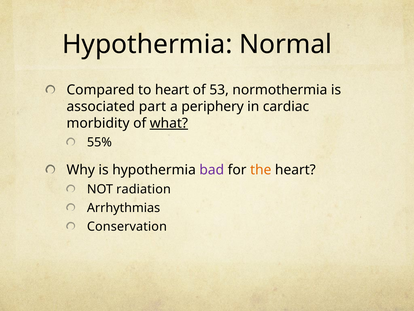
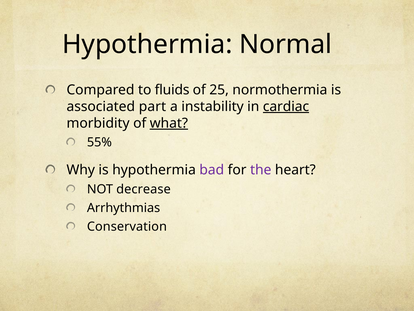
to heart: heart -> fluids (172, 90)
53: 53 -> 25 (219, 90)
periphery: periphery -> instability (213, 106)
cardiac underline: none -> present (286, 106)
the colour: orange -> purple (261, 170)
radiation: radiation -> decrease (144, 189)
